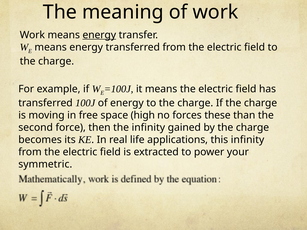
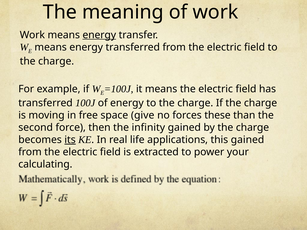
high: high -> give (143, 115)
its underline: none -> present (70, 140)
this infinity: infinity -> gained (248, 140)
symmetric: symmetric -> calculating (45, 164)
